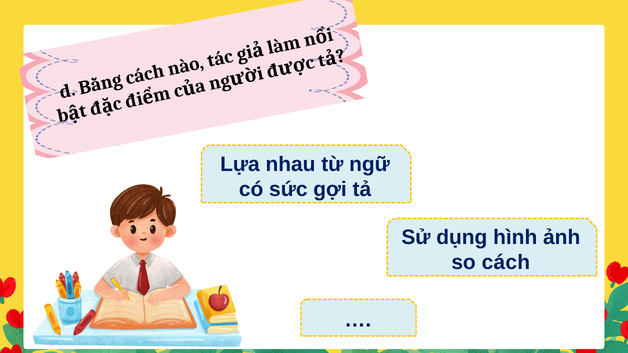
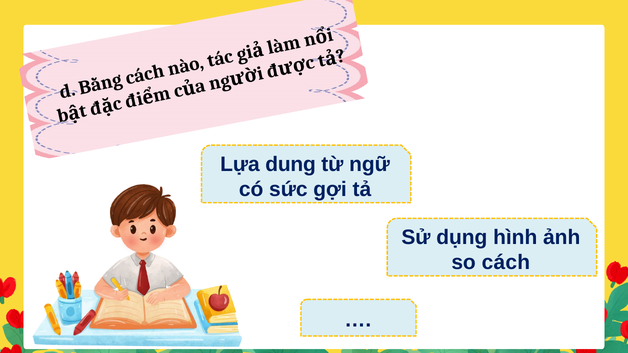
nhau: nhau -> dung (291, 164)
